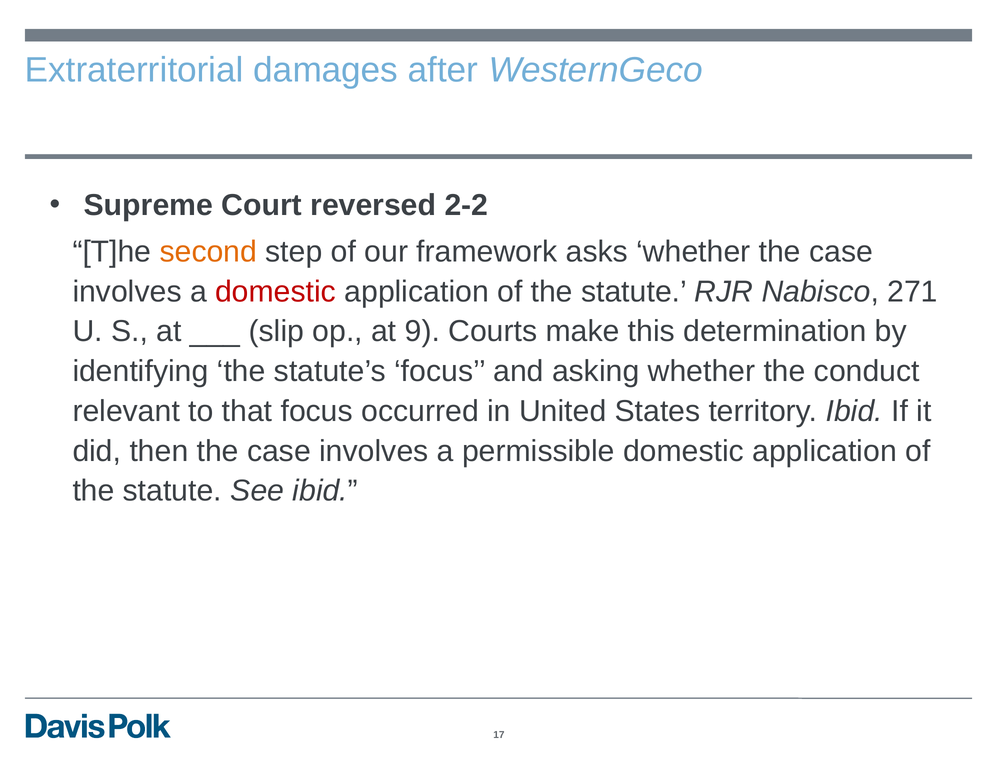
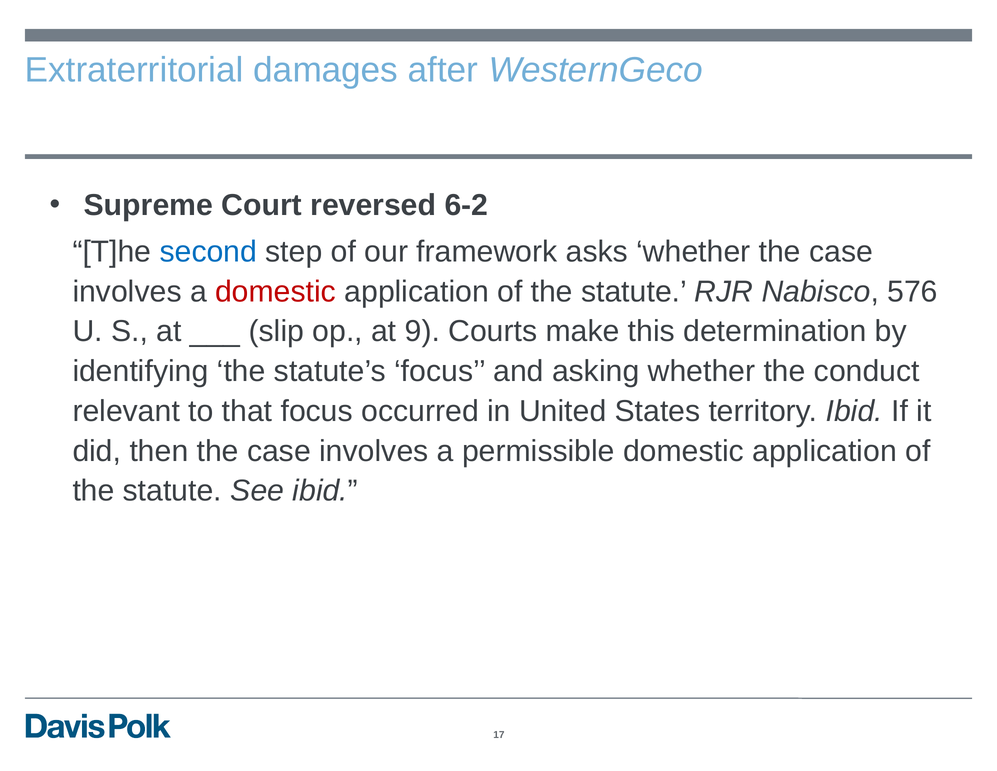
2-2: 2-2 -> 6-2 (466, 205)
second colour: orange -> blue (208, 251)
271: 271 -> 576 (913, 291)
